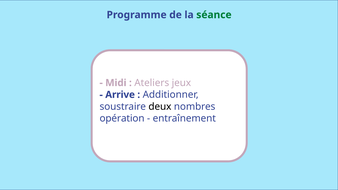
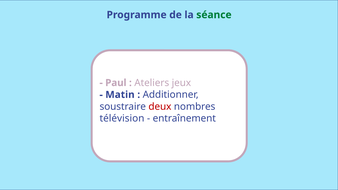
Midi: Midi -> Paul (116, 83)
Arrive: Arrive -> Matin (120, 95)
deux colour: black -> red (160, 107)
opération: opération -> télévision (122, 118)
